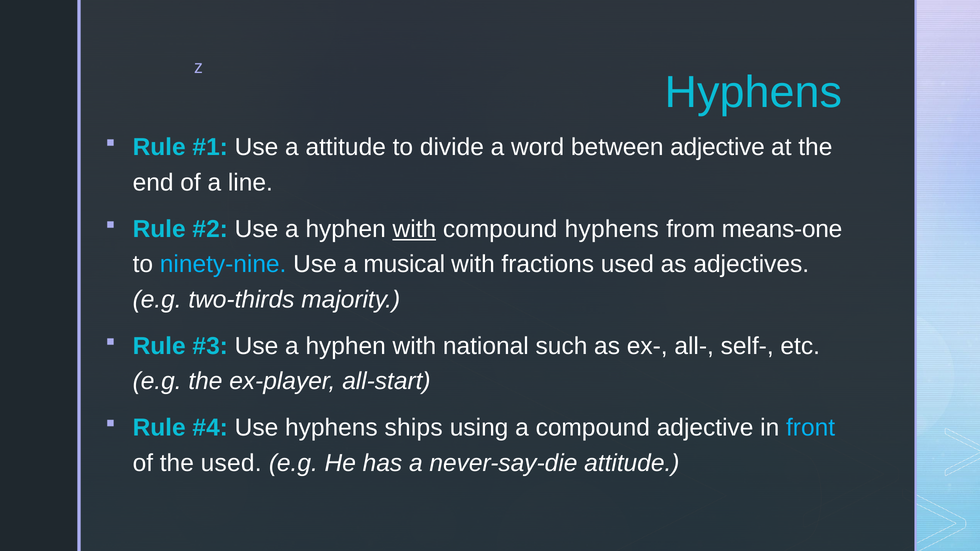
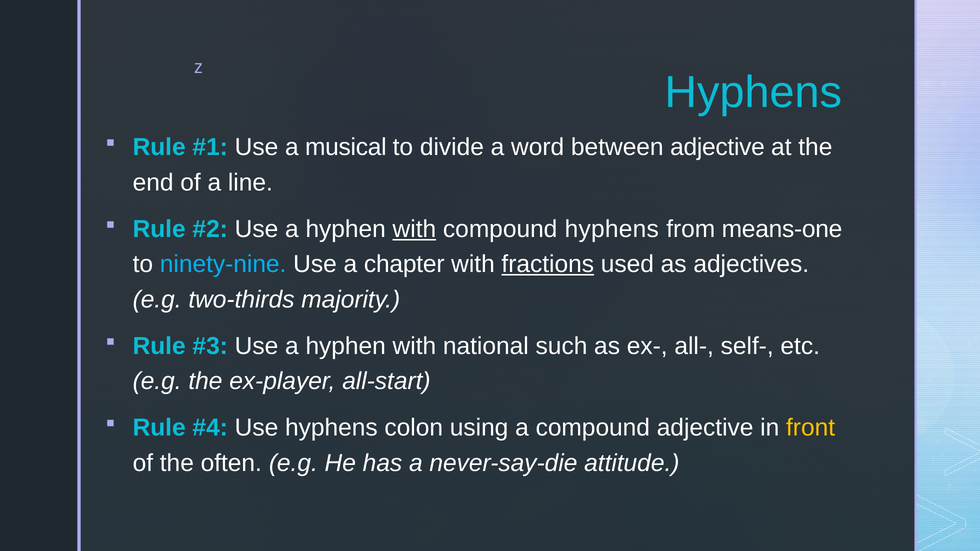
a attitude: attitude -> musical (346, 147)
musical: musical -> chapter (404, 264)
fractions underline: none -> present (548, 264)
ships: ships -> colon (414, 428)
front colour: light blue -> yellow (811, 428)
the used: used -> often (231, 463)
